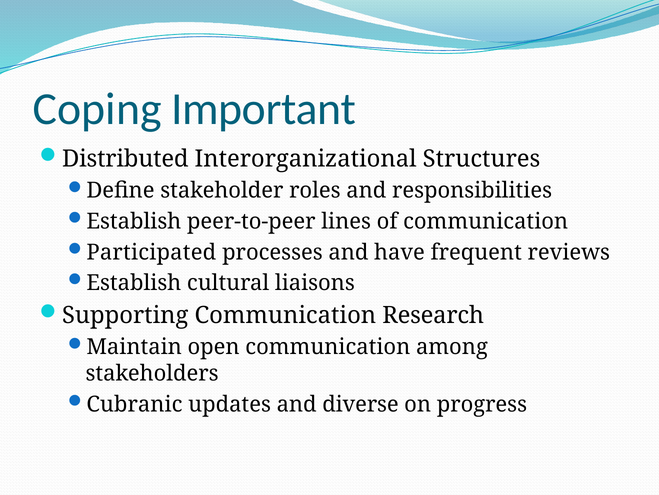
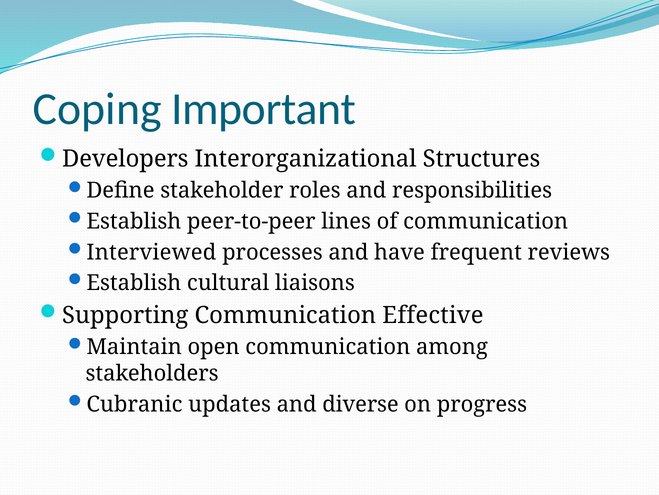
Distributed: Distributed -> Developers (125, 159)
Participated: Participated -> Interviewed (151, 252)
Research: Research -> Effective (433, 315)
